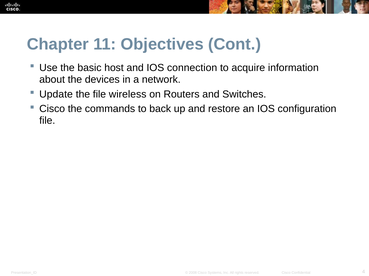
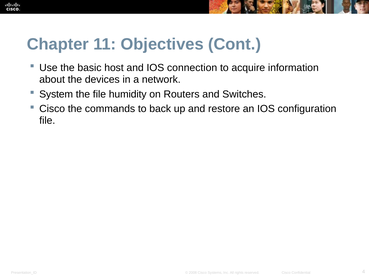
Update: Update -> System (56, 94)
wireless: wireless -> humidity (128, 94)
